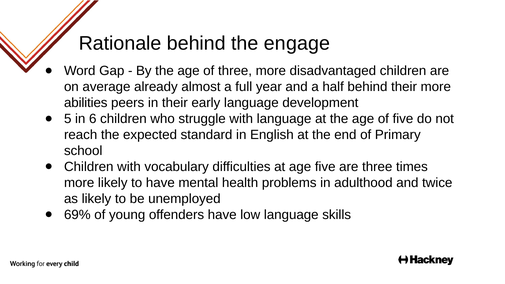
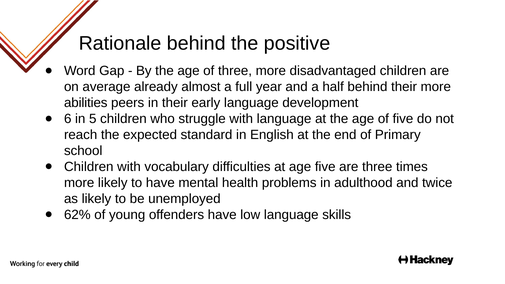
engage: engage -> positive (297, 43)
5: 5 -> 6 (68, 119)
6: 6 -> 5 (93, 119)
69%: 69% -> 62% (77, 215)
